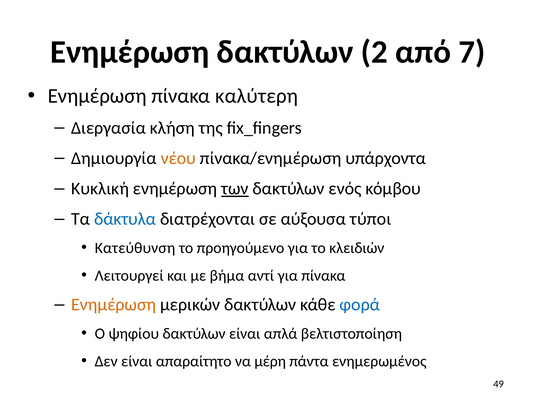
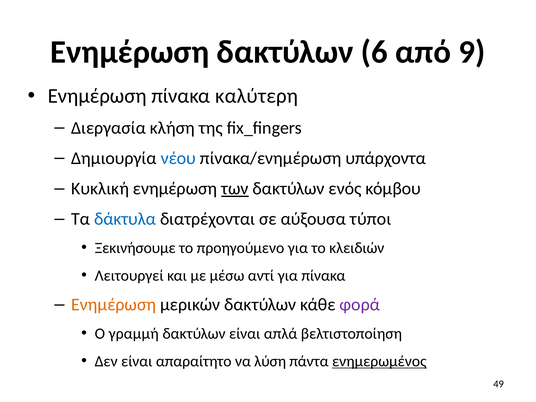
2: 2 -> 6 (374, 52)
7: 7 -> 9 (472, 52)
νέου colour: orange -> blue (178, 158)
Κατεύθυνση: Κατεύθυνση -> Ξεκινήσουμε (135, 248)
βήμα: βήμα -> μέσω (227, 276)
φορά colour: blue -> purple (360, 305)
ψηφίου: ψηφίου -> γραμμή (134, 334)
μέρη: μέρη -> λύση (270, 361)
ενημερωμένος underline: none -> present (379, 361)
